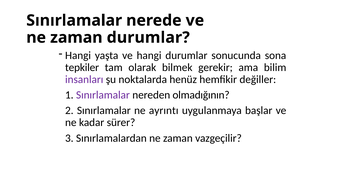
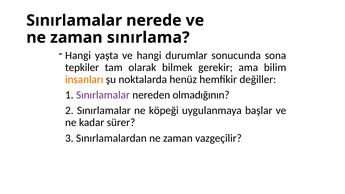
zaman durumlar: durumlar -> sınırlama (148, 38)
insanları colour: purple -> orange (84, 79)
ayrıntı: ayrıntı -> köpeği (164, 111)
